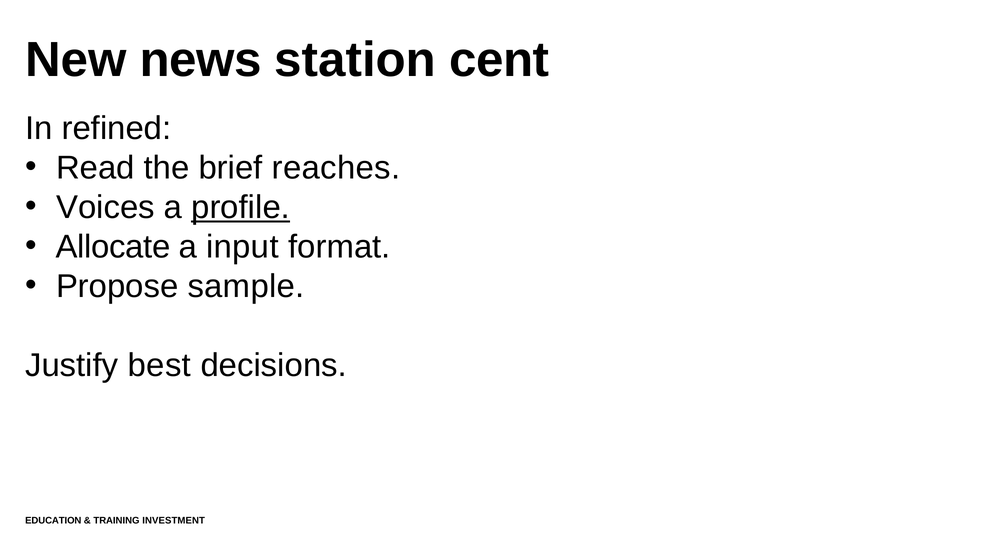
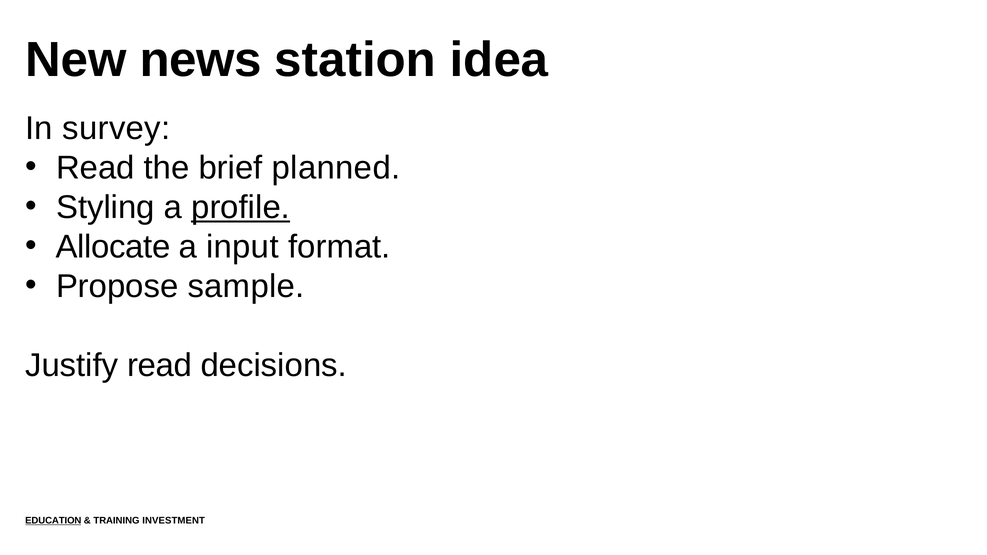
cent: cent -> idea (499, 60)
refined: refined -> survey (116, 129)
reaches: reaches -> planned (336, 168)
Voices: Voices -> Styling (105, 207)
Justify best: best -> read (160, 365)
EDUCATION underline: none -> present (53, 521)
